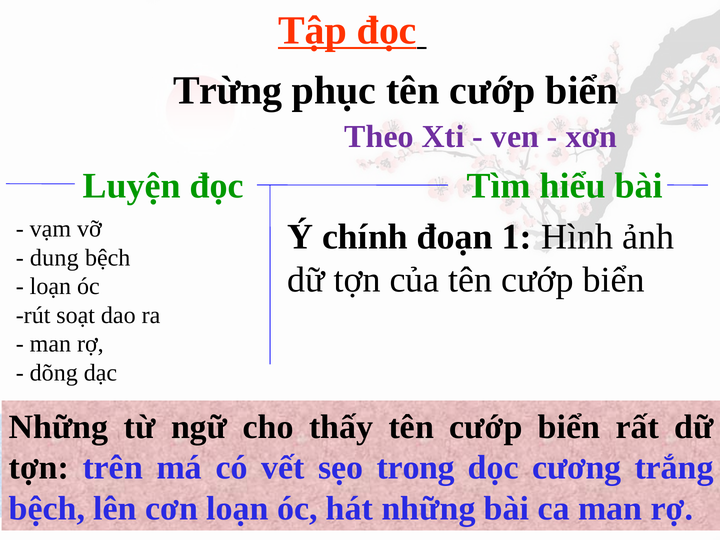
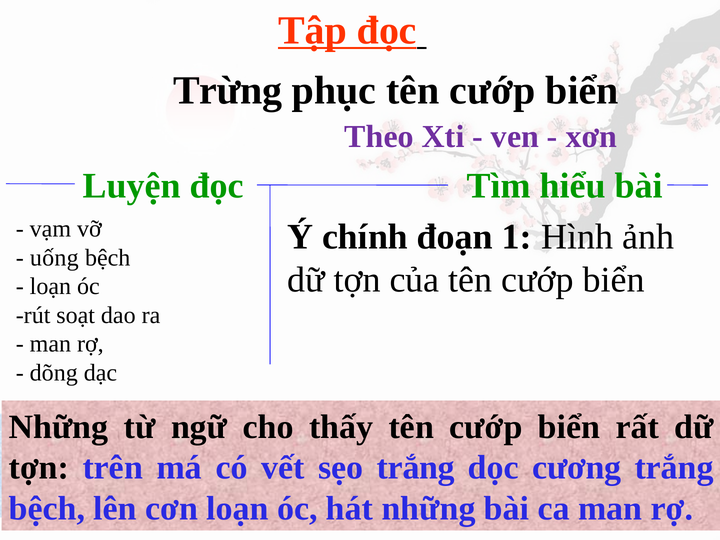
dung: dung -> uống (54, 258)
sẹo trong: trong -> trắng (416, 468)
